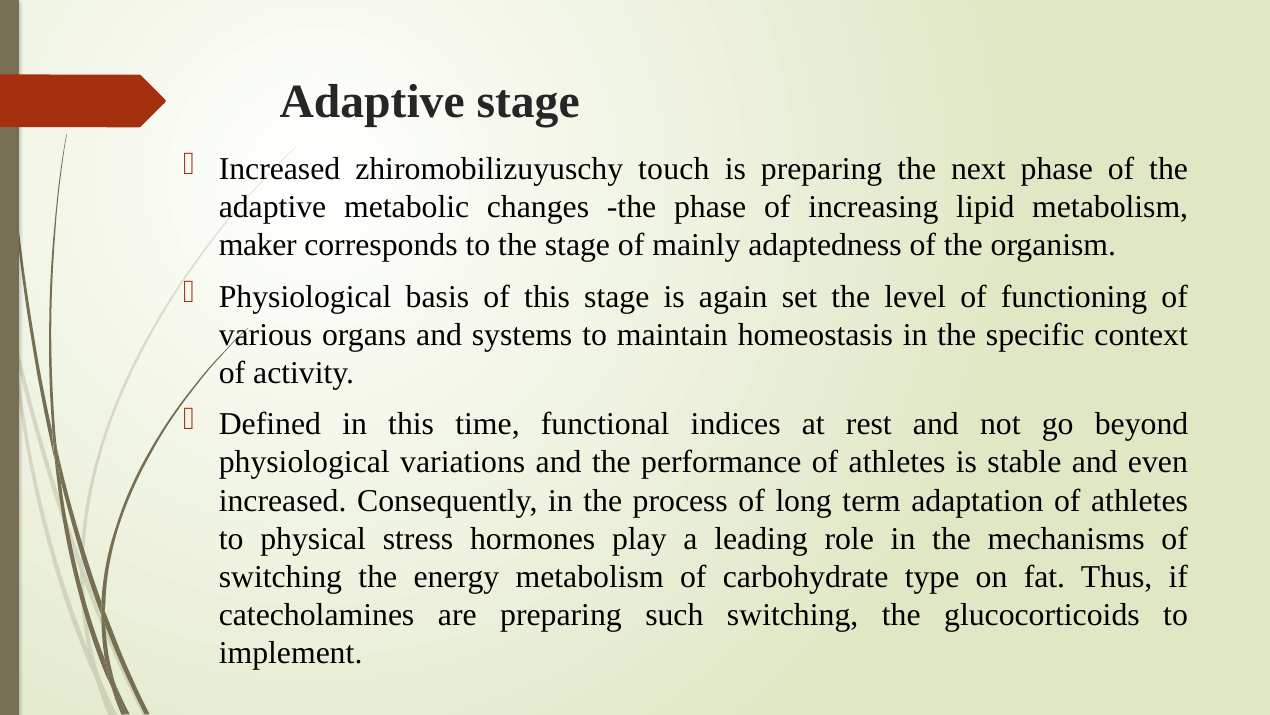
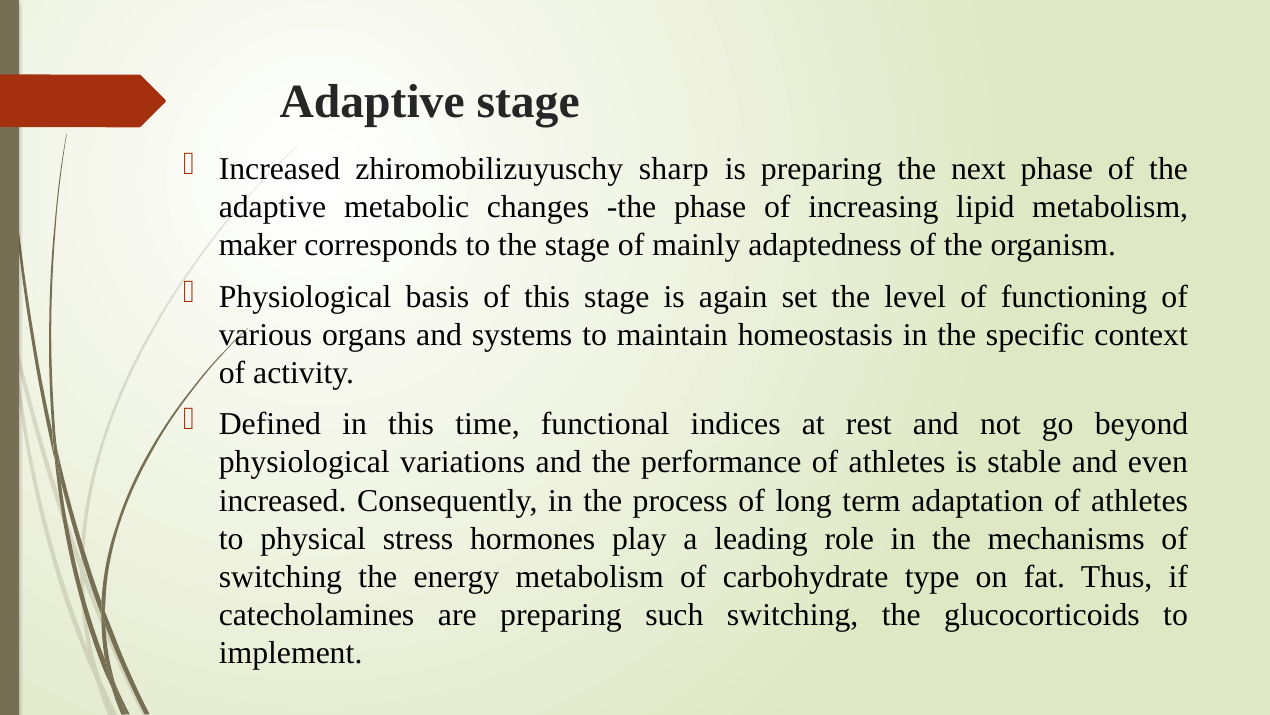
touch: touch -> sharp (674, 169)
